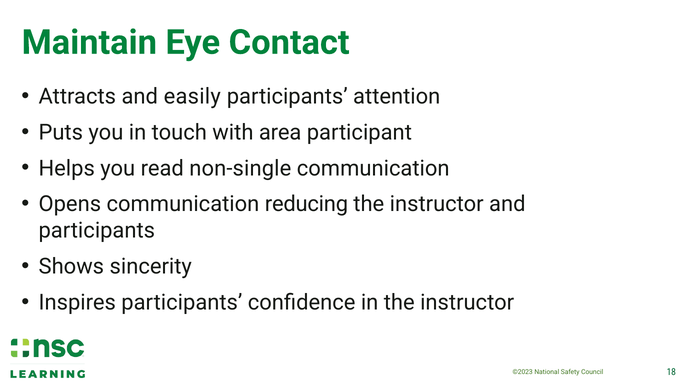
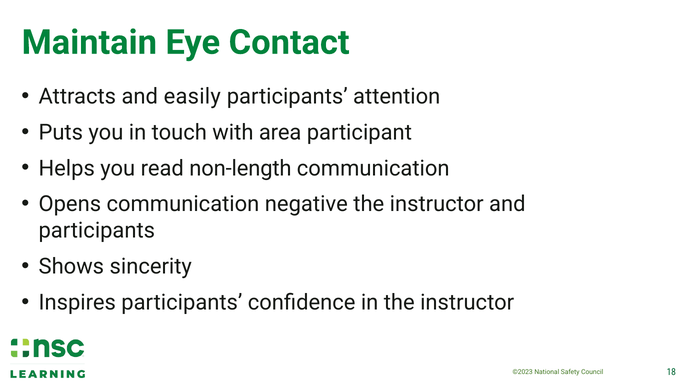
non-single: non-single -> non-length (240, 168)
reducing: reducing -> negative (306, 204)
